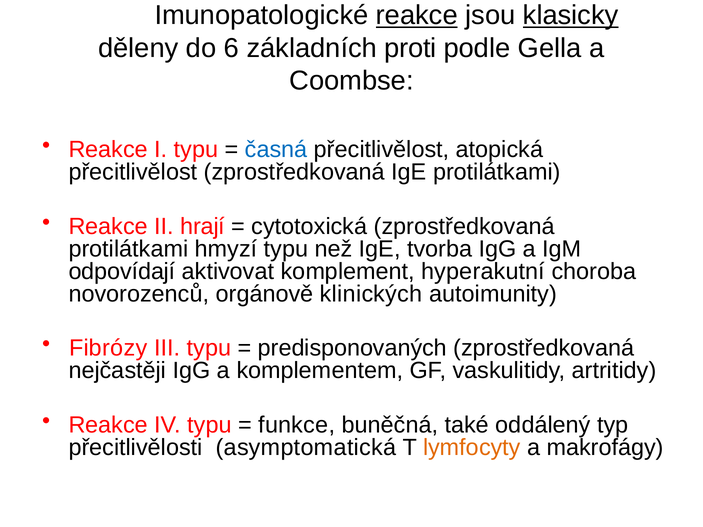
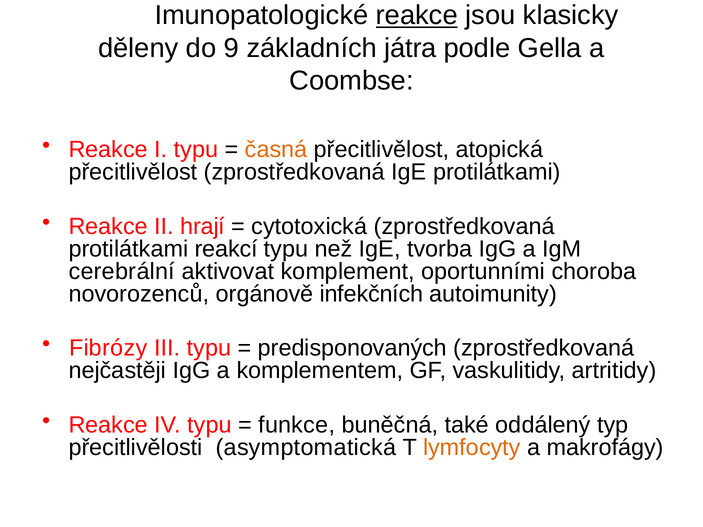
klasicky underline: present -> none (571, 15)
6: 6 -> 9 (232, 48)
proti: proti -> játra (411, 48)
časná colour: blue -> orange (276, 150)
hmyzí: hmyzí -> reakcí (226, 249)
odpovídají: odpovídají -> cerebrální (122, 272)
hyperakutní: hyperakutní -> oportunními (483, 272)
klinických: klinických -> infekčních (371, 294)
